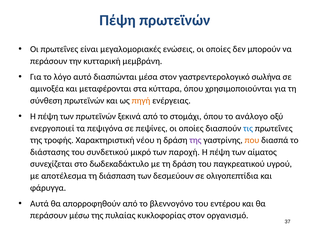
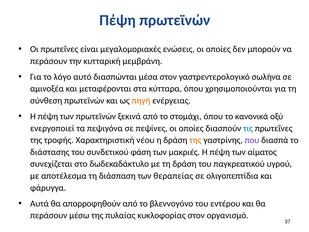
ανάλογο: ανάλογο -> κανονικά (252, 116)
της colour: purple -> orange (195, 140)
που colour: orange -> purple (252, 140)
μικρό: μικρό -> φάση (141, 152)
παροχή: παροχή -> μακριές (184, 152)
δεσμεύουν: δεσμεύουν -> θεραπείας (173, 176)
